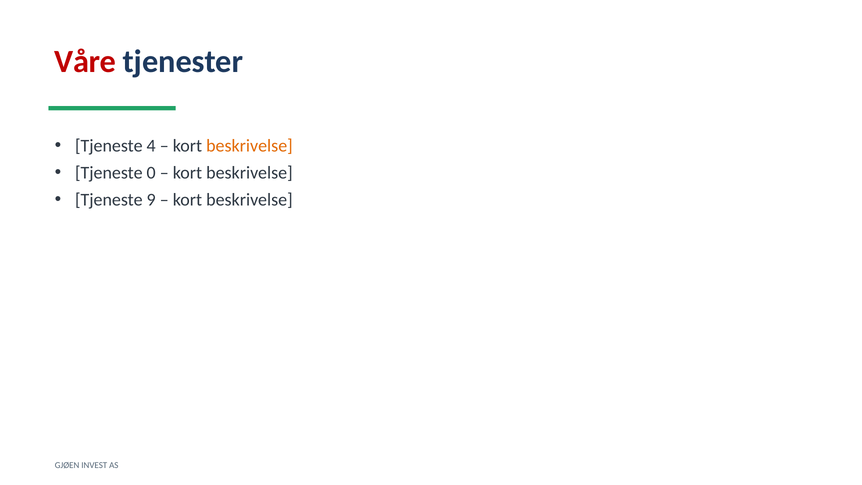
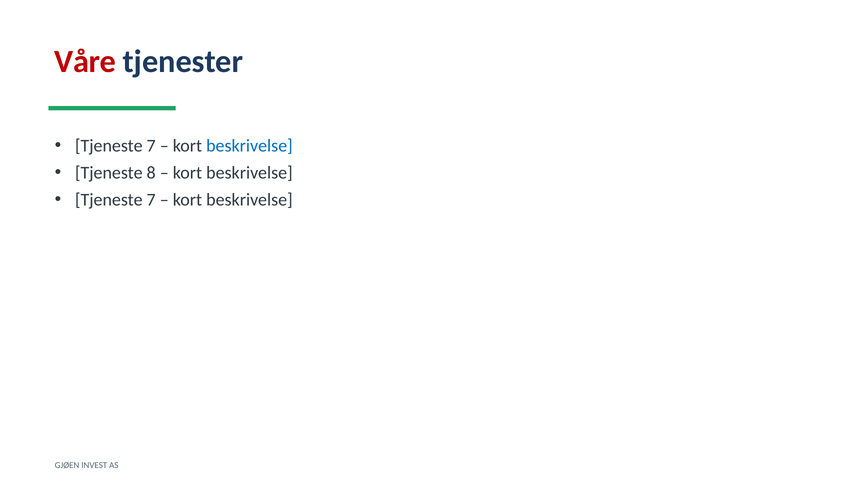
4: 4 -> 7 (151, 146)
beskrivelse colour: orange -> blue (249, 146)
0: 0 -> 8 (151, 173)
9: 9 -> 7 (151, 200)
